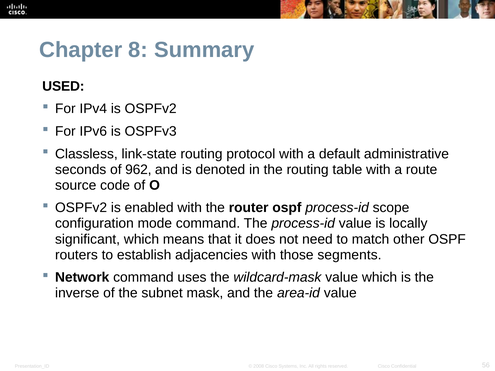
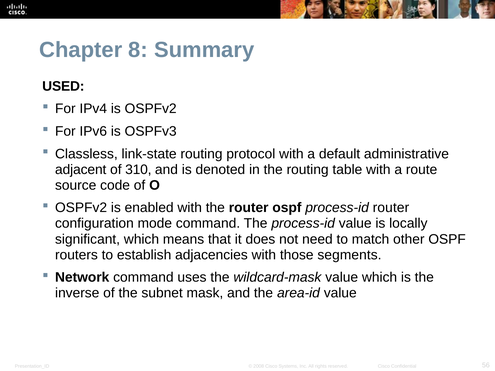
seconds: seconds -> adjacent (81, 170)
962: 962 -> 310 (138, 170)
process-id scope: scope -> router (391, 208)
